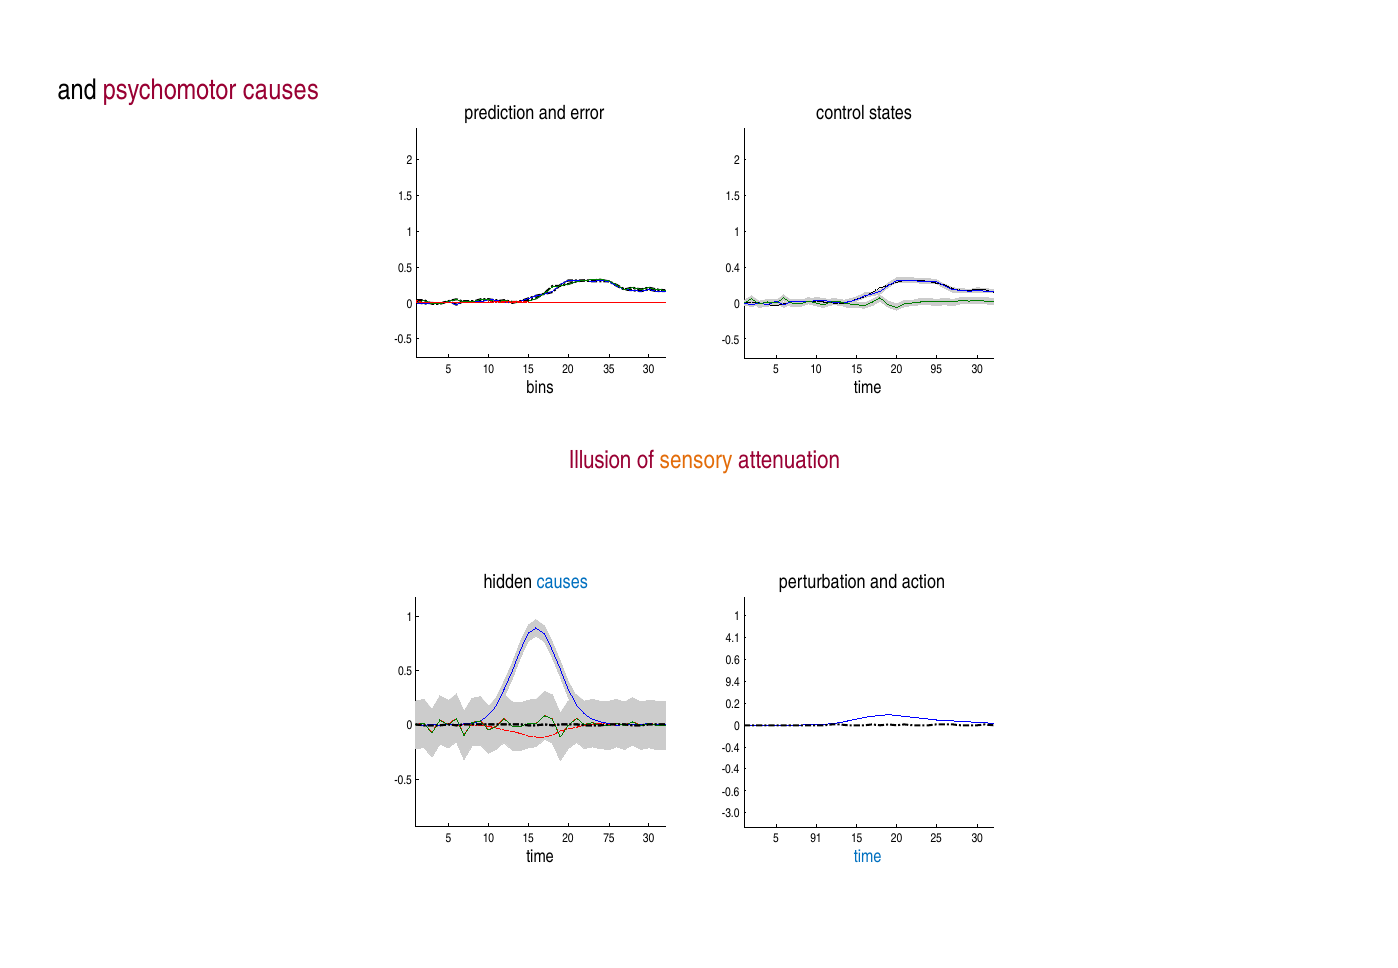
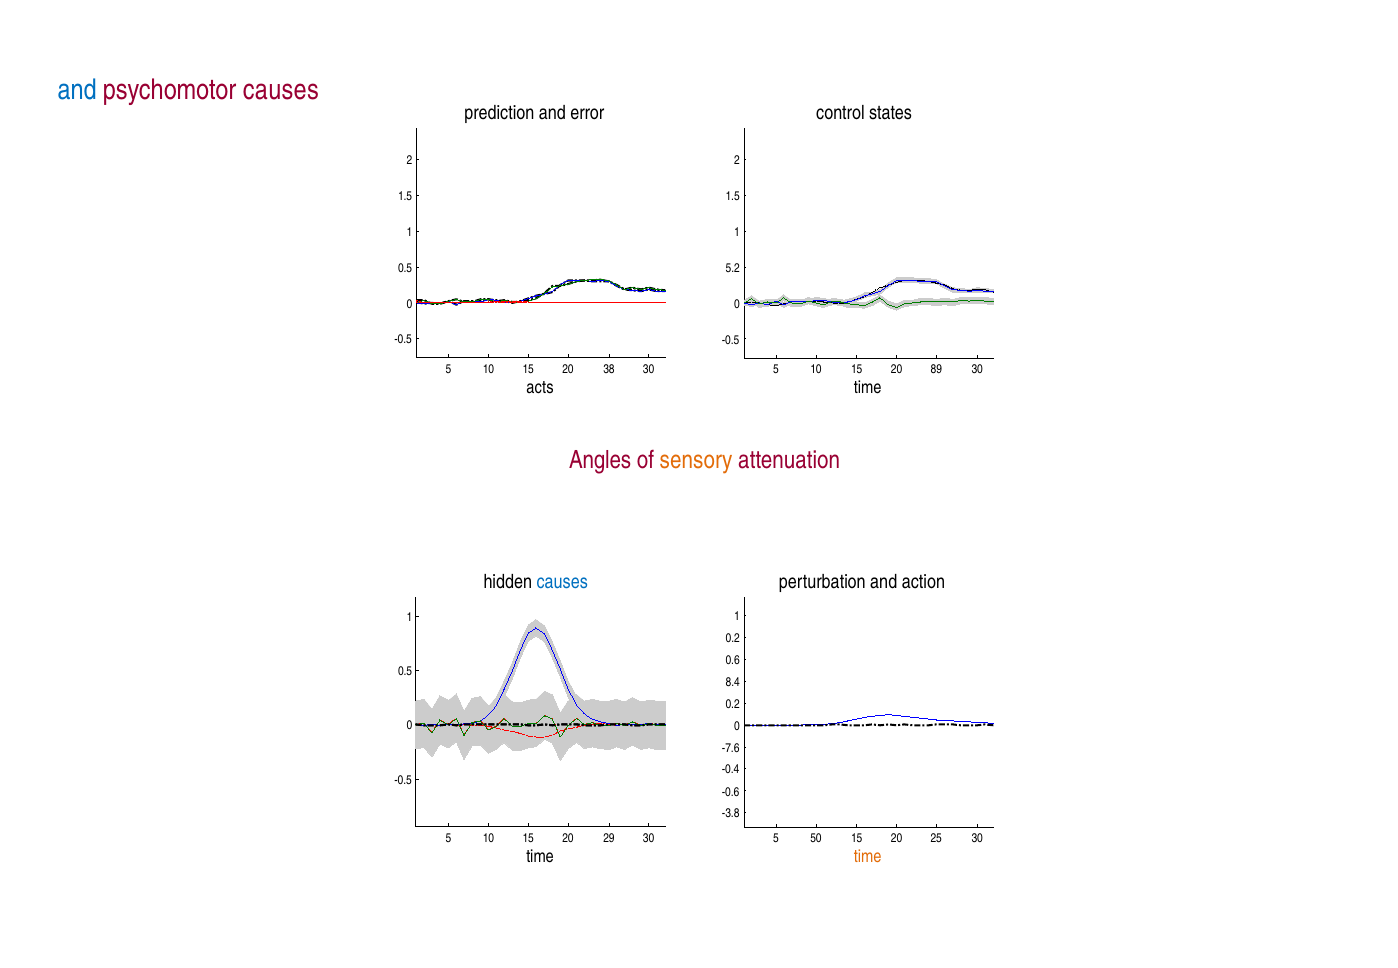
and colour: black -> blue (77, 90)
0.4: 0.4 -> 5.2 (733, 268)
35: 35 -> 38 (609, 369)
95: 95 -> 89 (936, 369)
bins: bins -> acts (540, 387)
Illusion: Illusion -> Angles (600, 460)
4.1: 4.1 -> 0.2 (733, 639)
9.4: 9.4 -> 8.4 (733, 682)
-0.4: -0.4 -> -7.6 (731, 748)
-3.0: -3.0 -> -3.8 (731, 813)
75: 75 -> 29 (609, 838)
91: 91 -> 50 (816, 838)
time colour: blue -> orange (868, 856)
